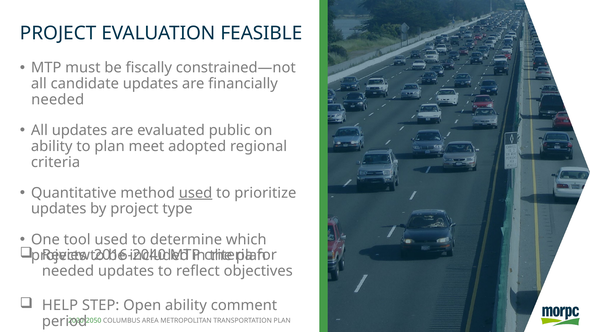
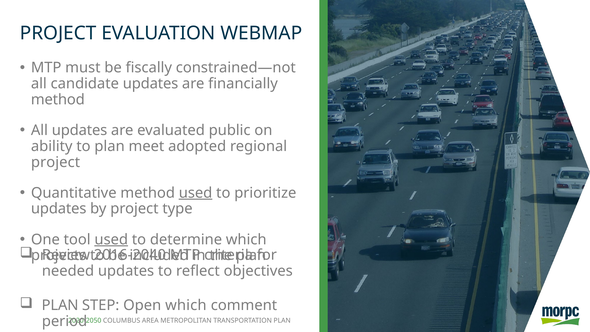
FEASIBLE: FEASIBLE -> WEBMAP (261, 33)
needed: needed -> method (58, 100)
criteria: criteria -> project (56, 162)
used underline: none -> present (111, 239)
HELP: HELP -> PLAN (60, 305)
Open ability: ability -> which (186, 305)
